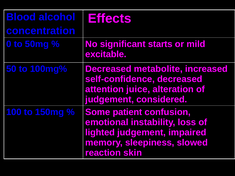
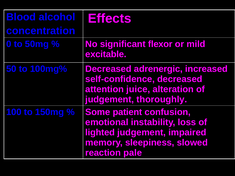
starts: starts -> flexor (160, 44)
metabolite: metabolite -> adrenergic (158, 69)
considered: considered -> thoroughly (162, 100)
skin: skin -> pale (133, 153)
